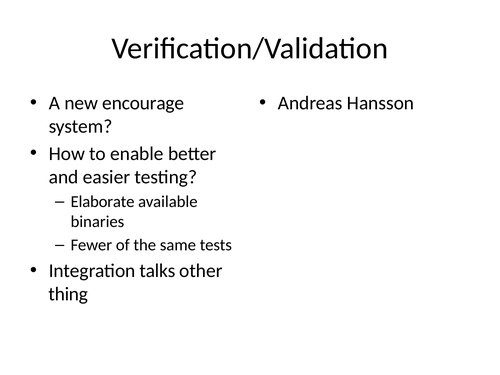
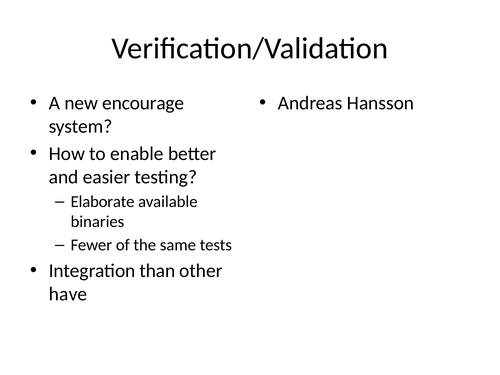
talks: talks -> than (157, 271)
thing: thing -> have (68, 294)
